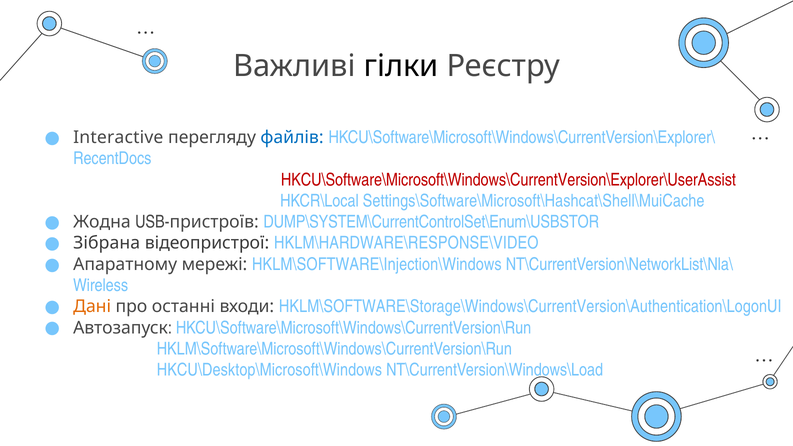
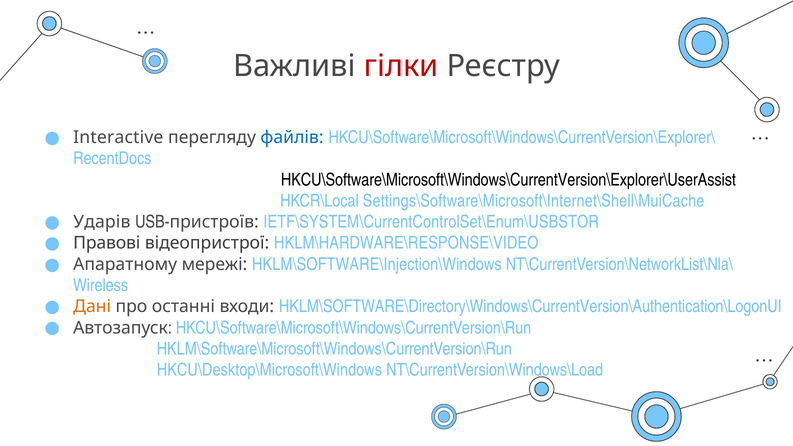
гілки colour: black -> red (401, 66)
HKCU\Software\Microsoft\Windows\CurrentVersion\Explorer\UserAssist colour: red -> black (508, 180)
Settings\Software\Microsoft\Hashcat\Shell\MuiCache: Settings\Software\Microsoft\Hashcat\Shell\MuiCache -> Settings\Software\Microsoft\Internet\Shell\MuiCache (534, 201)
Жодна: Жодна -> Ударів (102, 222)
DUMP\SYSTEM\CurrentControlSet\Enum\USBSTOR: DUMP\SYSTEM\CurrentControlSet\Enum\USBSTOR -> IETF\SYSTEM\CurrentControlSet\Enum\USBSTOR (431, 222)
Зібрана: Зібрана -> Правові (107, 243)
HKLM\SOFTWARE\Storage\Windows\CurrentVersion\Authentication\LogonUI: HKLM\SOFTWARE\Storage\Windows\CurrentVersion\Authentication\LogonUI -> HKLM\SOFTWARE\Directory\Windows\CurrentVersion\Authentication\LogonUI (530, 307)
